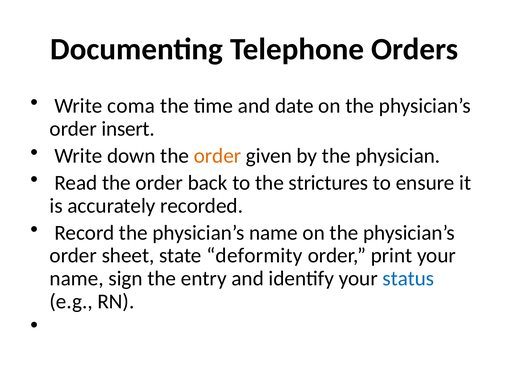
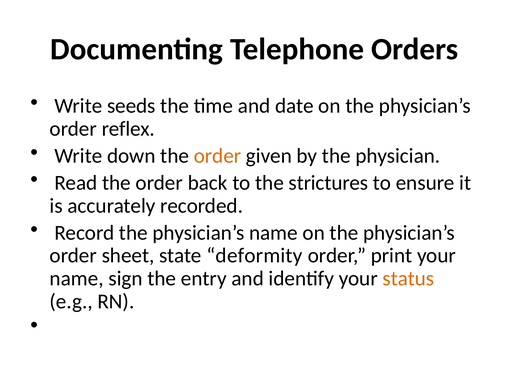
coma: coma -> seeds (131, 106)
insert: insert -> reflex (128, 129)
status colour: blue -> orange (408, 278)
